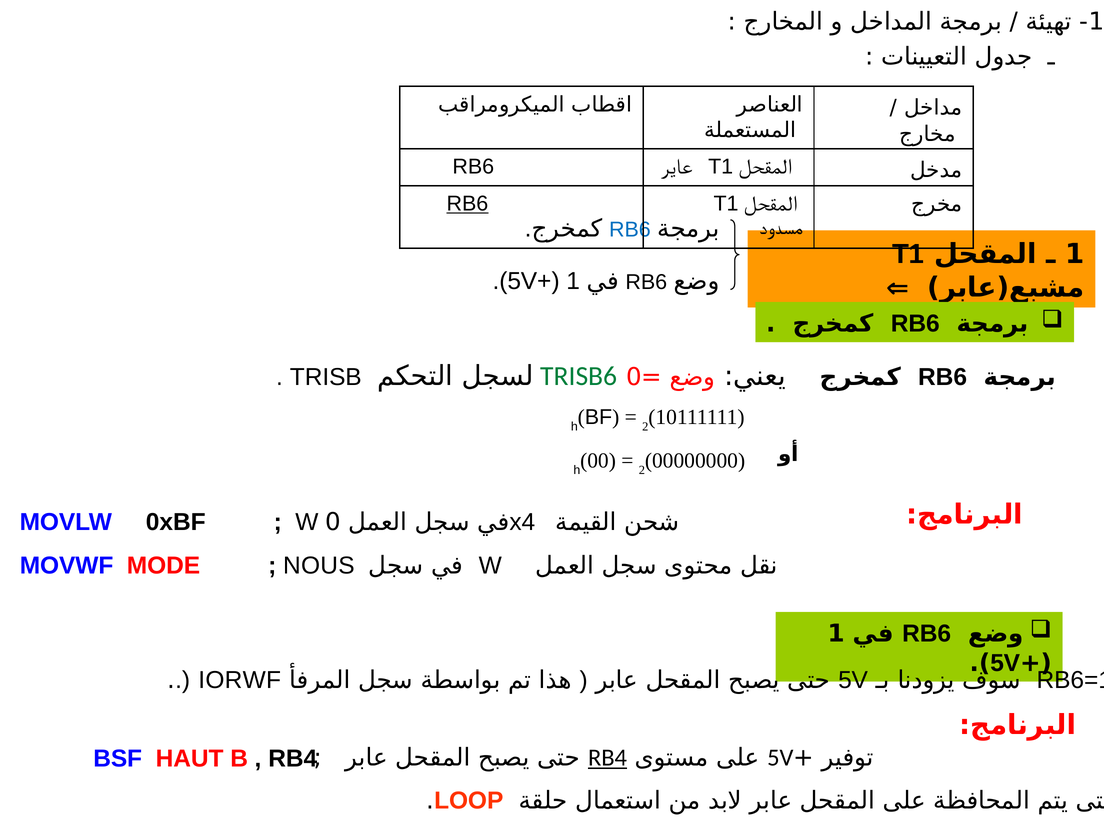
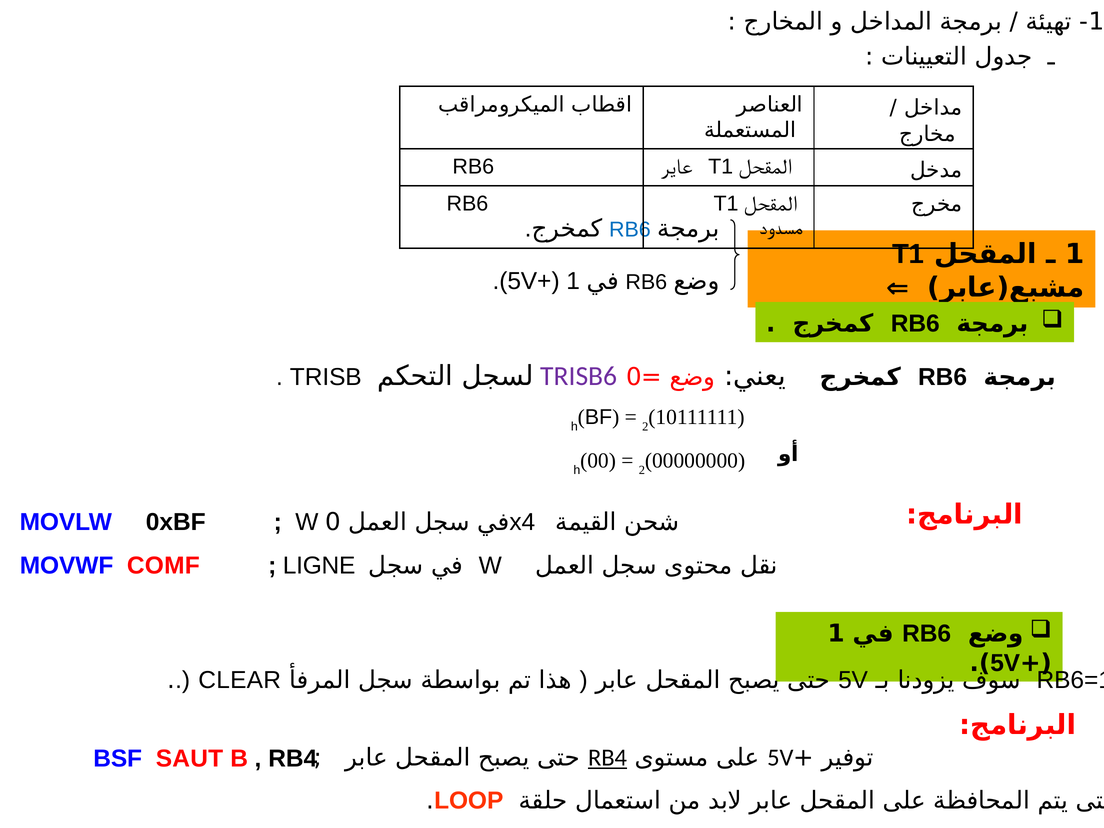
RB6 underline: present -> none (467, 204)
TRISB6 colour: green -> purple (579, 376)
MODE: MODE -> COMF (163, 566)
NOUS: NOUS -> LIGNE (319, 566)
IORWF: IORWF -> CLEAR (240, 680)
HAUT: HAUT -> SAUT (189, 759)
